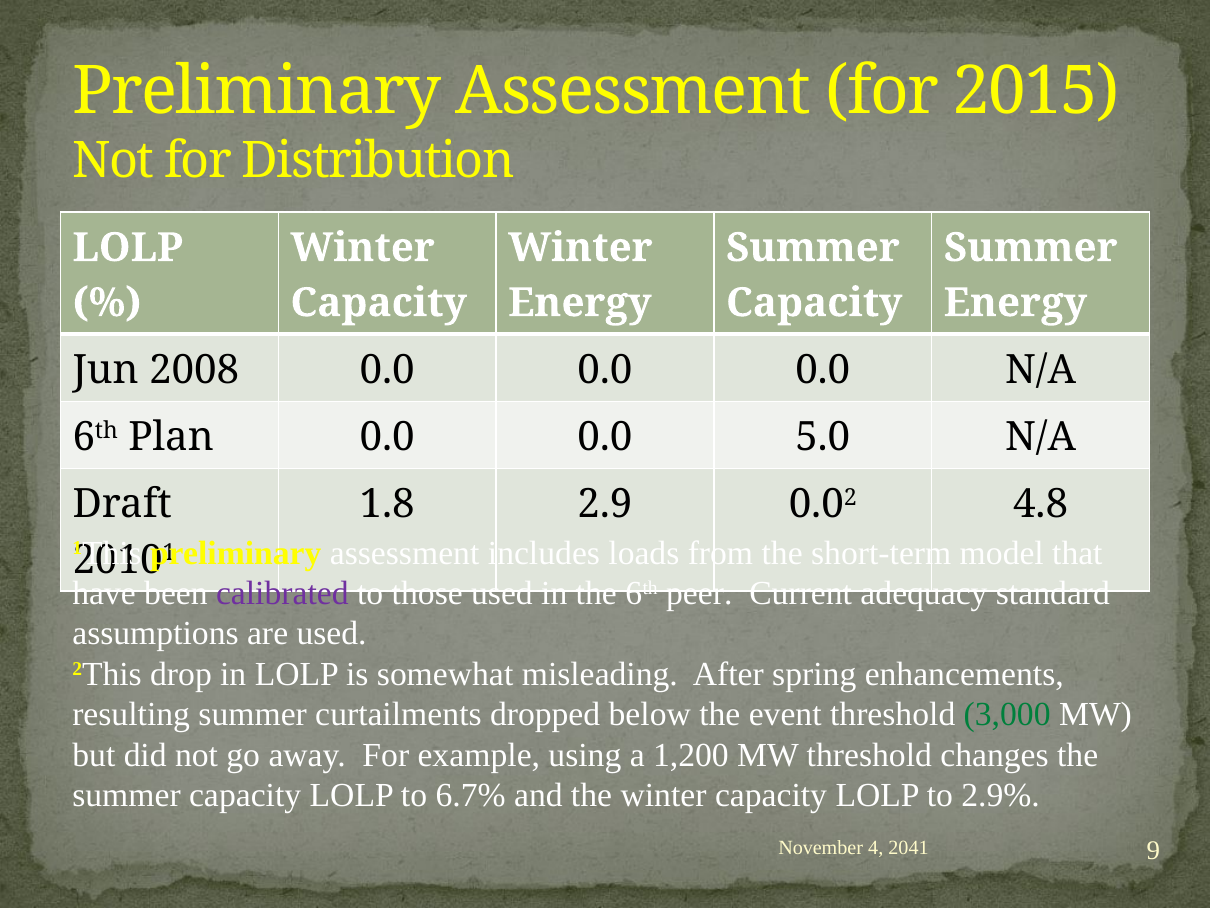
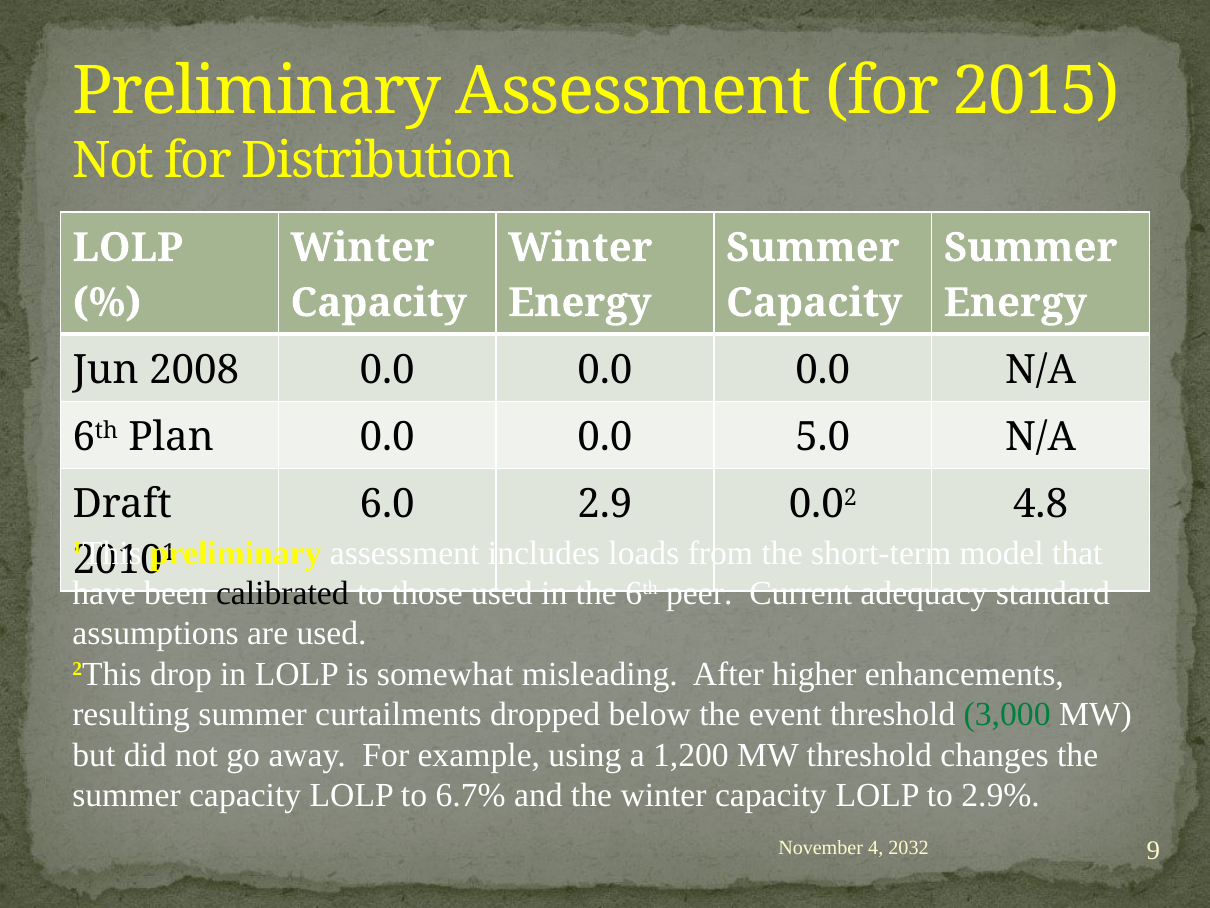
1.8: 1.8 -> 6.0 (387, 504)
calibrated colour: purple -> black (282, 593)
spring: spring -> higher (814, 674)
2041: 2041 -> 2032 (909, 848)
